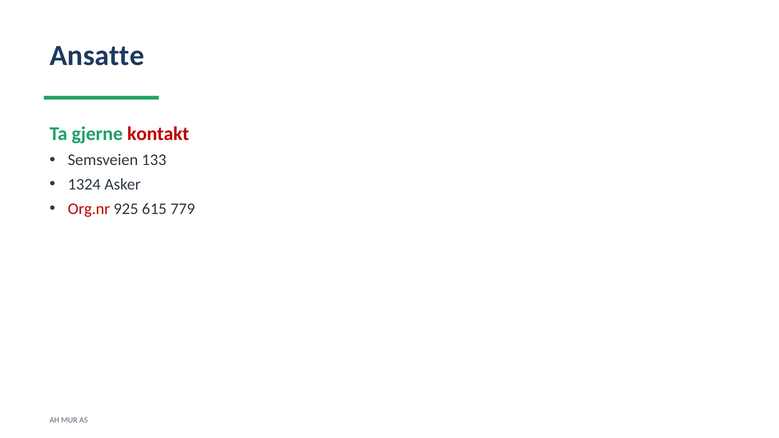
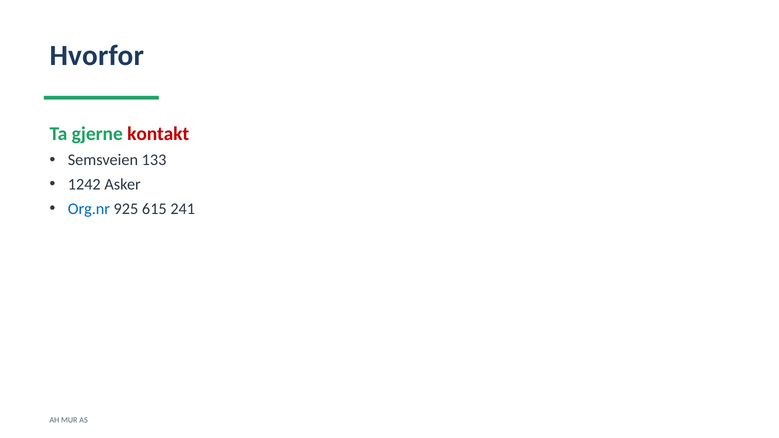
Ansatte: Ansatte -> Hvorfor (97, 56)
1324: 1324 -> 1242 (84, 185)
Org.nr colour: red -> blue (89, 209)
779: 779 -> 241 (183, 209)
